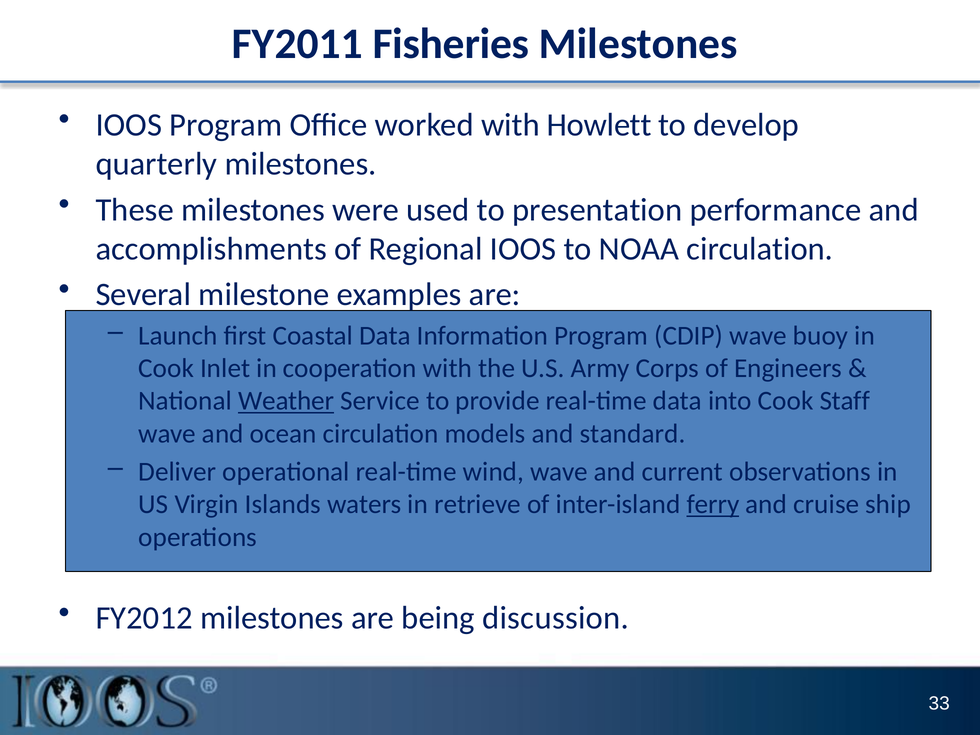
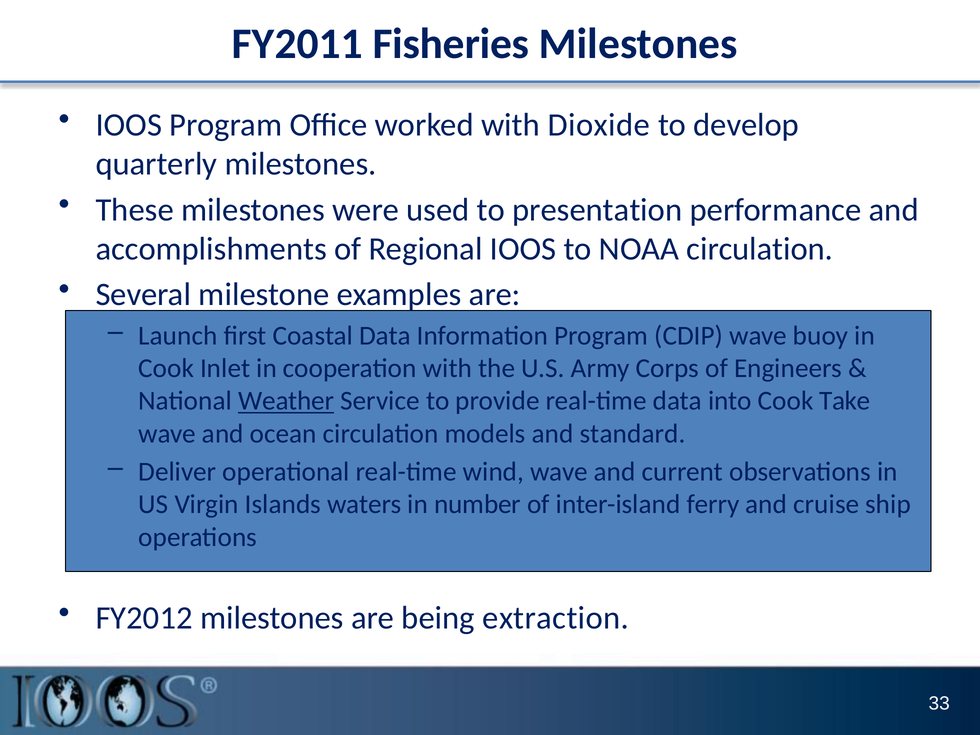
Howlett: Howlett -> Dioxide (599, 125)
Staff: Staff -> Take (845, 401)
retrieve: retrieve -> number (478, 504)
ferry underline: present -> none (713, 504)
discussion: discussion -> extraction (556, 618)
